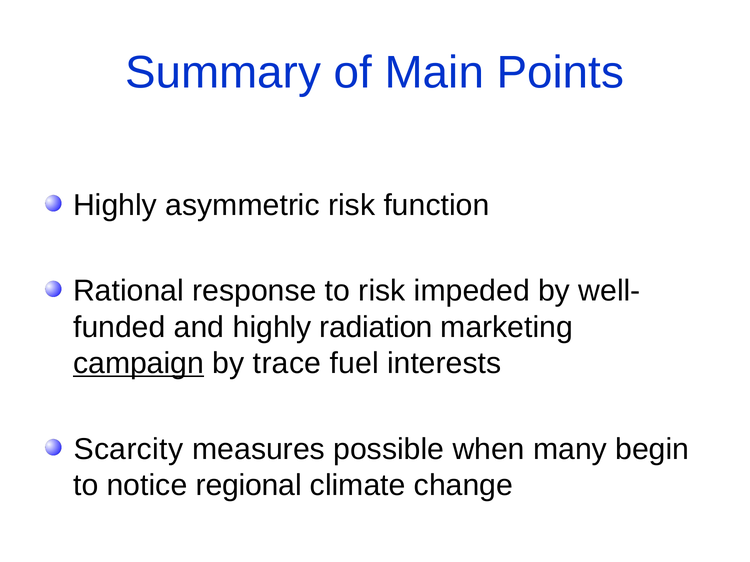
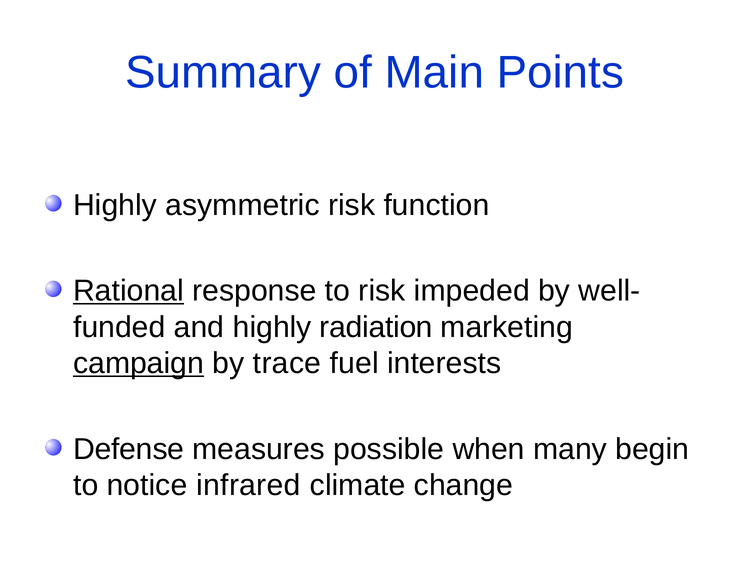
Rational underline: none -> present (129, 291)
Scarcity: Scarcity -> Defense (129, 449)
regional: regional -> infrared (248, 486)
